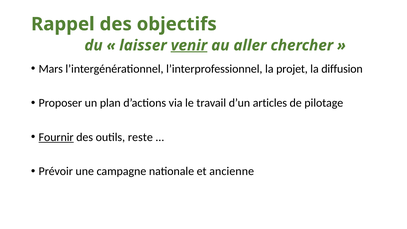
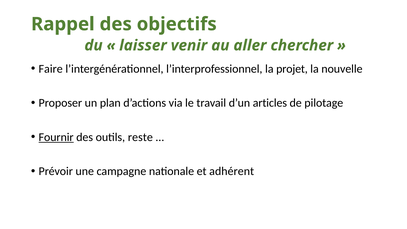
venir underline: present -> none (189, 45)
Mars: Mars -> Faire (51, 69)
diffusion: diffusion -> nouvelle (342, 69)
ancienne: ancienne -> adhérent (232, 171)
